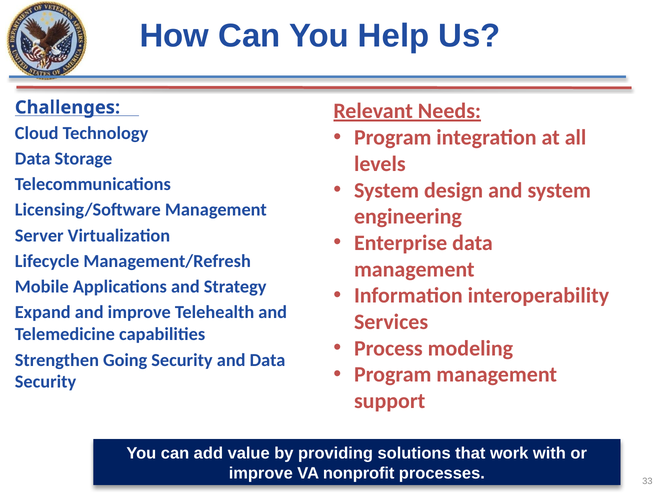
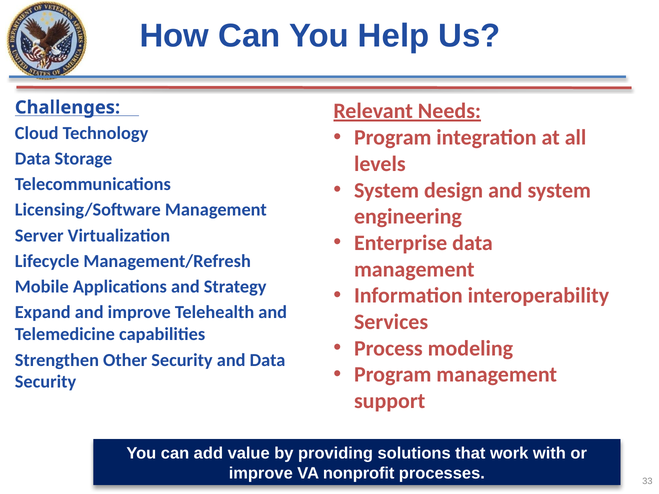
Going: Going -> Other (125, 360)
